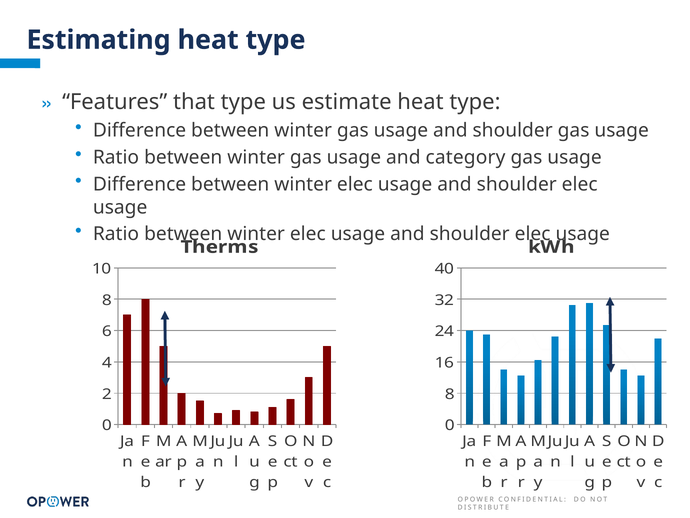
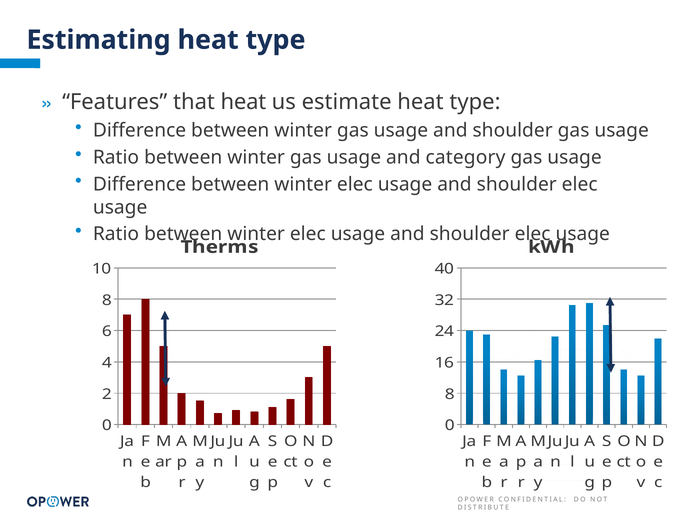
that type: type -> heat (243, 102)
